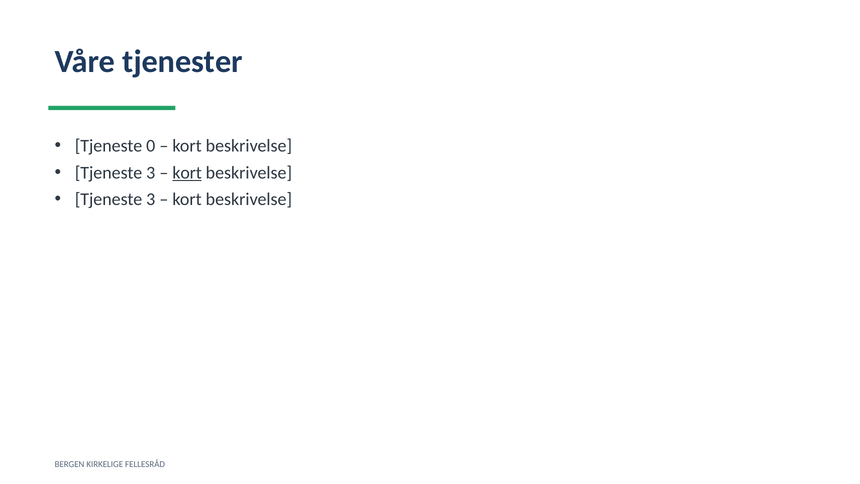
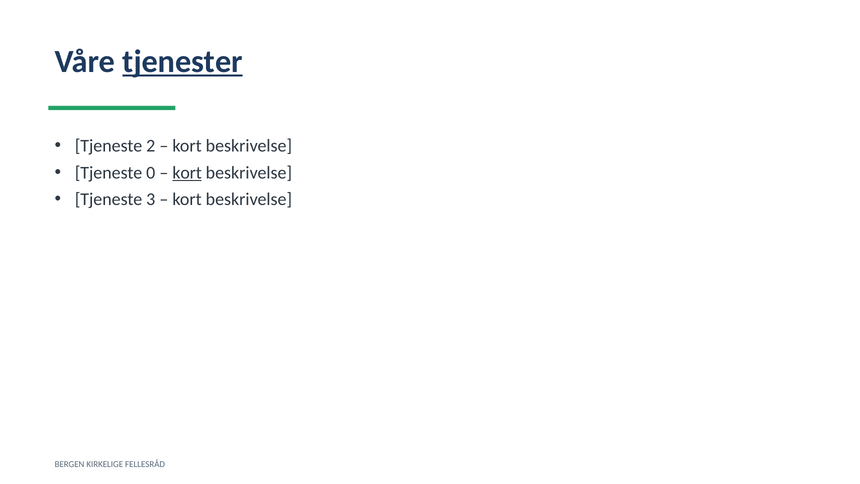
tjenester underline: none -> present (183, 61)
0: 0 -> 2 (151, 146)
3: 3 -> 0 (151, 173)
